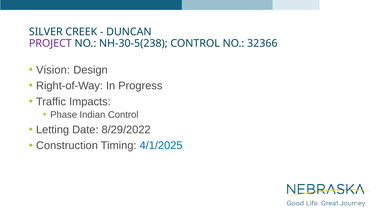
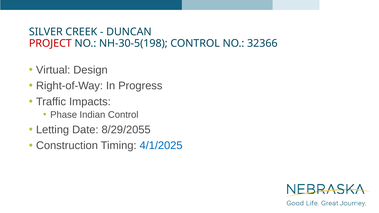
PROJECT colour: purple -> red (50, 43)
NH-30-5(238: NH-30-5(238 -> NH-30-5(198 (133, 43)
Vision: Vision -> Virtual (53, 70)
8/29/2022: 8/29/2022 -> 8/29/2055 (126, 130)
